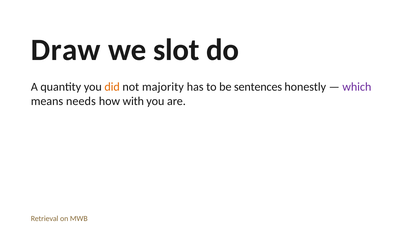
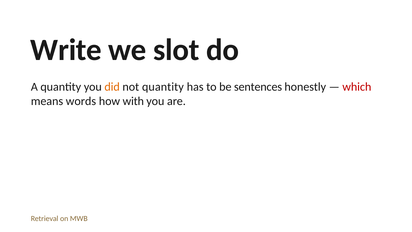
Draw: Draw -> Write (66, 50)
not majority: majority -> quantity (163, 87)
which colour: purple -> red (357, 87)
needs: needs -> words (81, 101)
